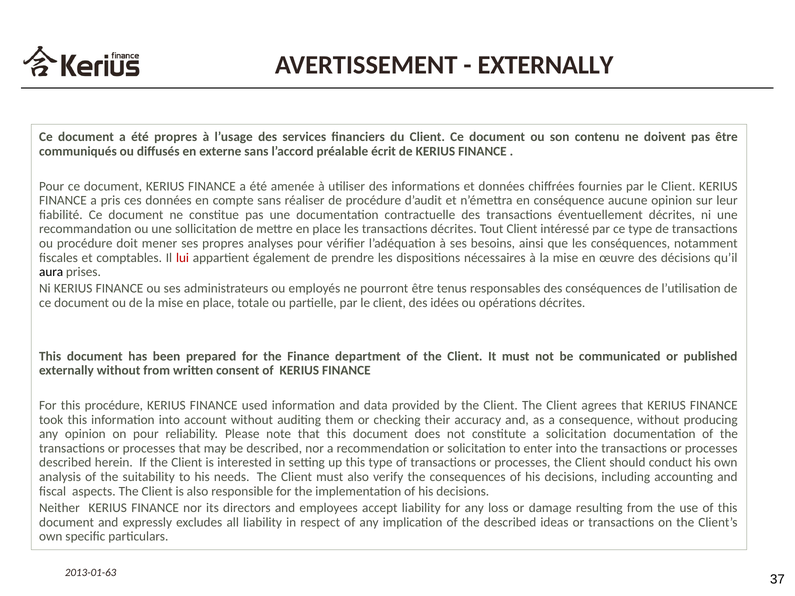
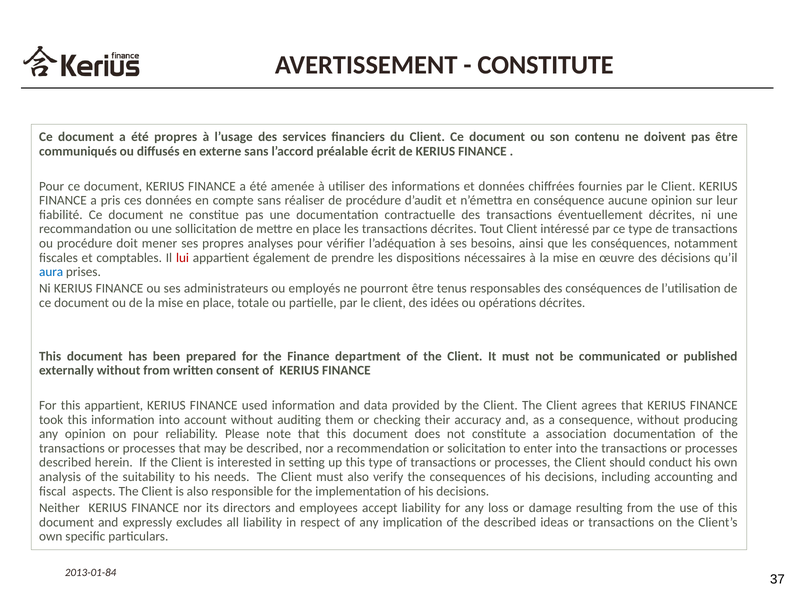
EXTERNALLY: EXTERNALLY -> CONSTITUTE (546, 65)
aura colour: black -> blue (51, 272)
this procédure: procédure -> appartient (114, 406)
a solicitation: solicitation -> association (576, 434)
2013-01-63: 2013-01-63 -> 2013-01-84 (91, 573)
